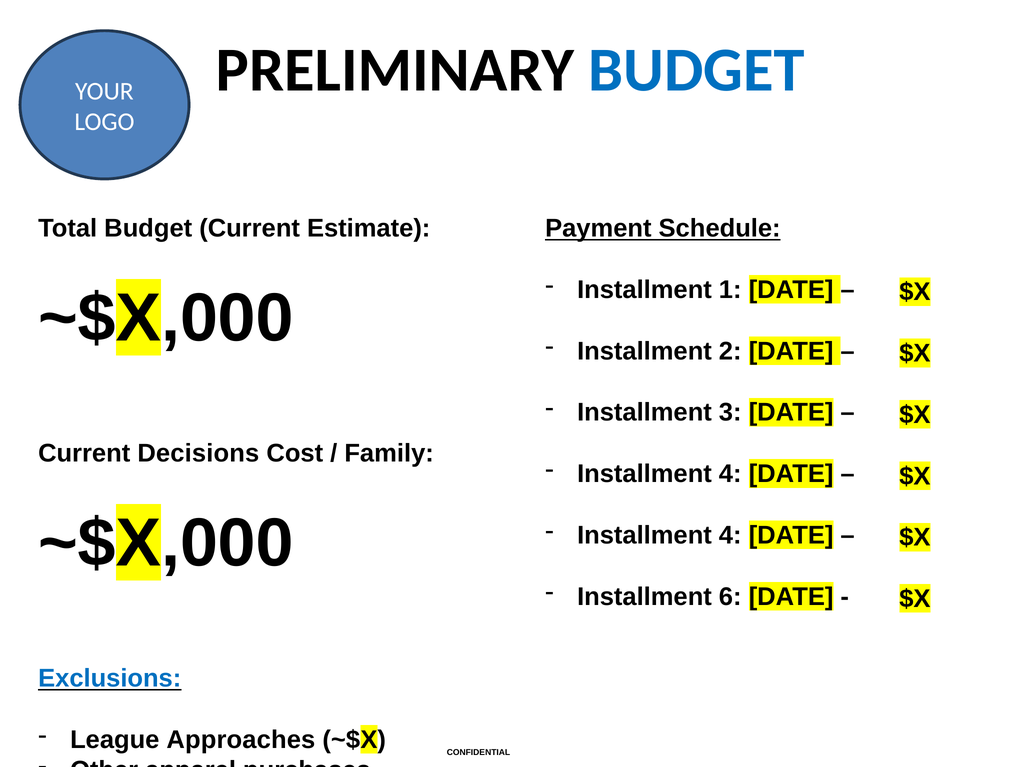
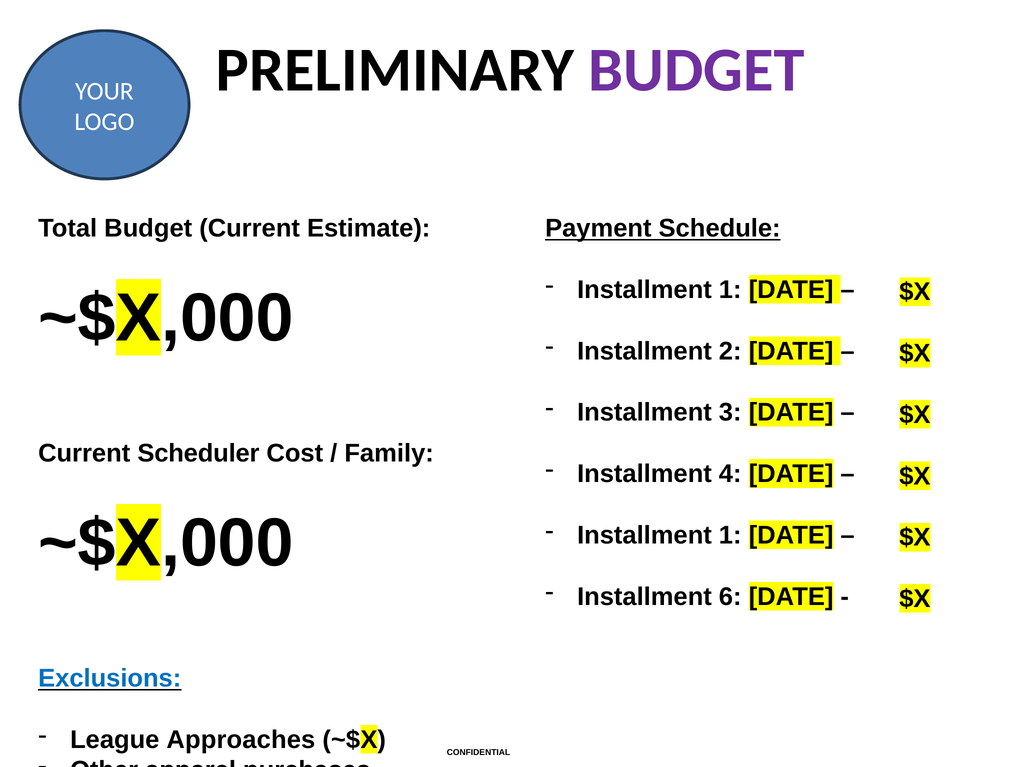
BUDGET colour: blue -> purple (696, 70)
Decisions: Decisions -> Scheduler (198, 453)
4: 4 -> 1 (730, 535)
